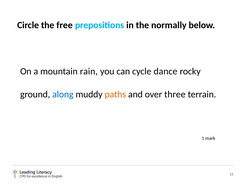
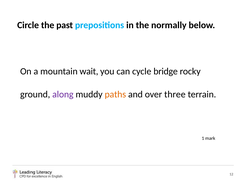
free: free -> past (65, 25)
rain: rain -> wait (89, 71)
dance: dance -> bridge (166, 71)
along colour: blue -> purple (63, 94)
